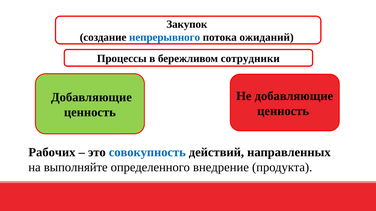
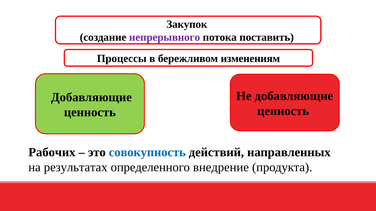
непрерывного colour: blue -> purple (165, 37)
ожиданий: ожиданий -> поставить (267, 37)
сотрудники: сотрудники -> изменениям (250, 59)
выполняйте: выполняйте -> результатах (76, 168)
